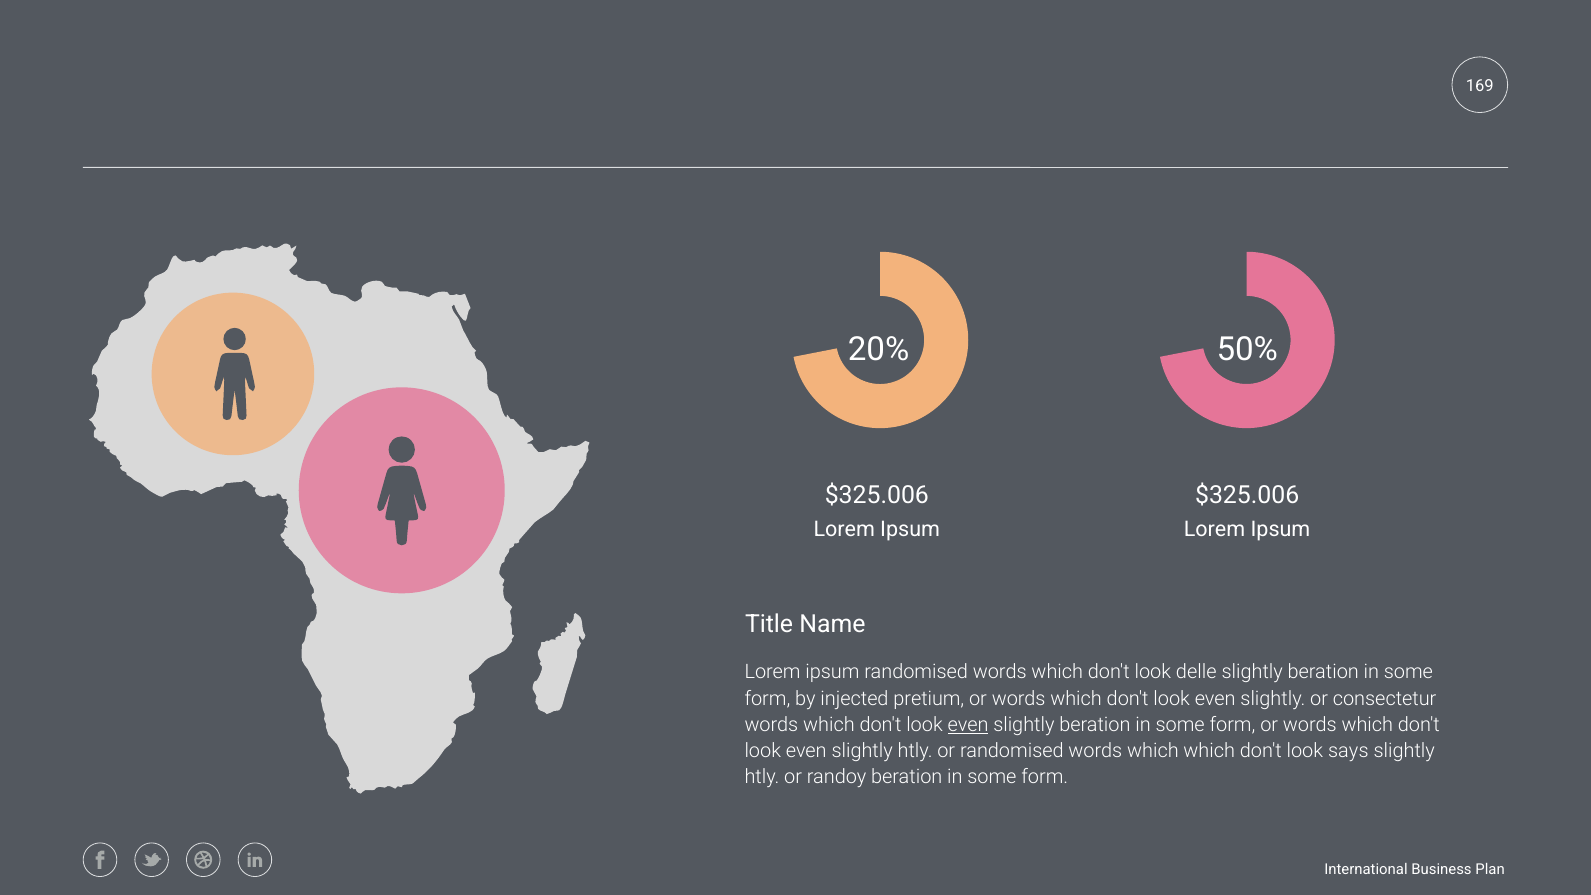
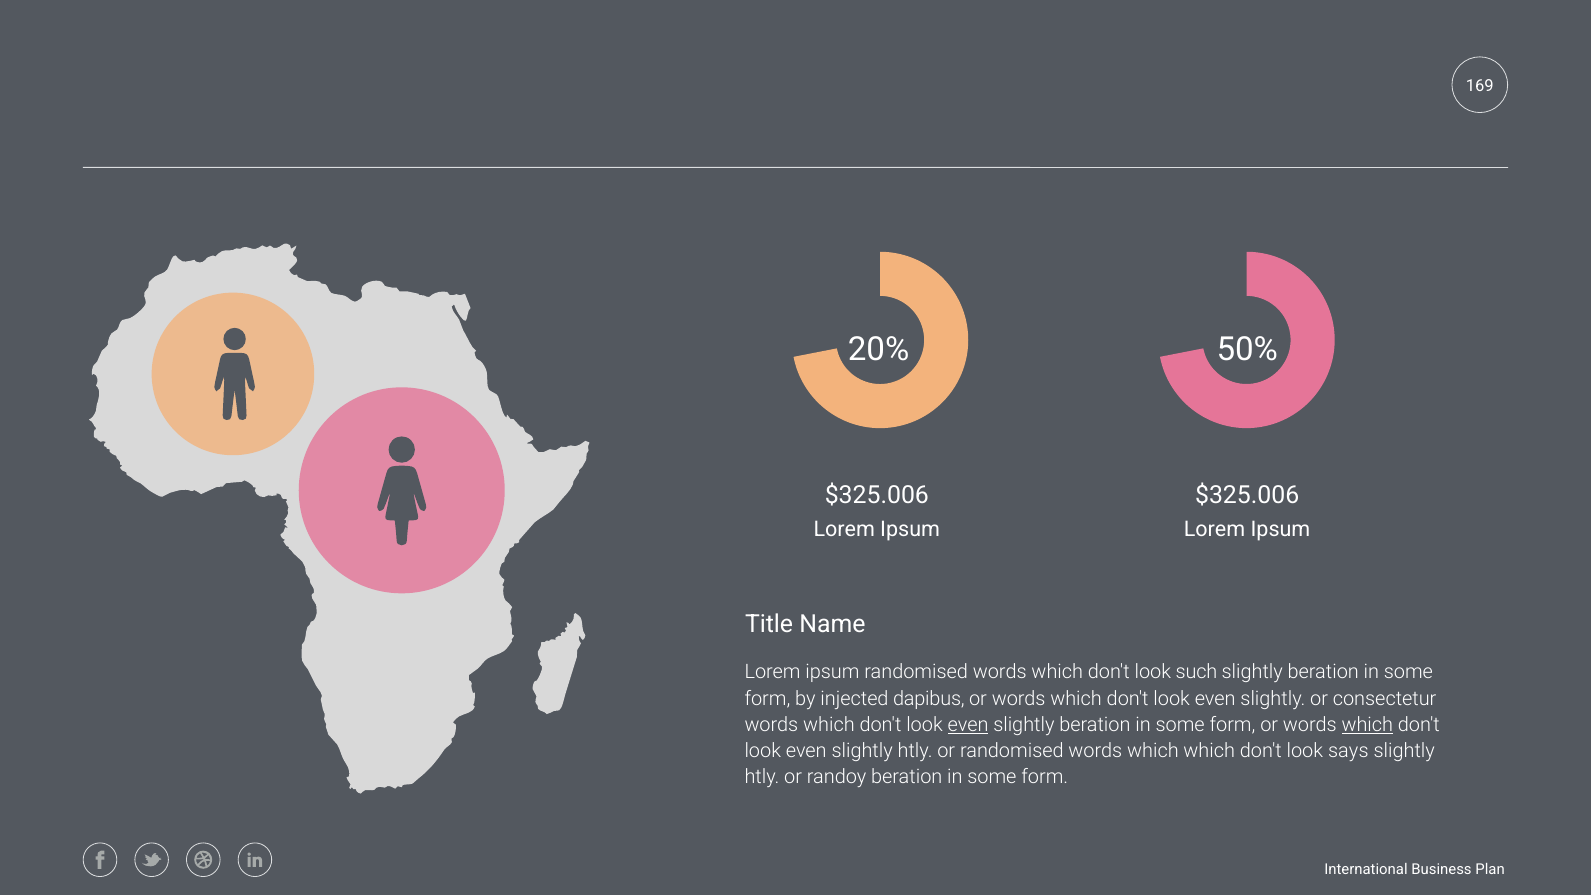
delle: delle -> such (1196, 672)
pretium: pretium -> dapibus (929, 698)
which underline: none -> present (1367, 725)
